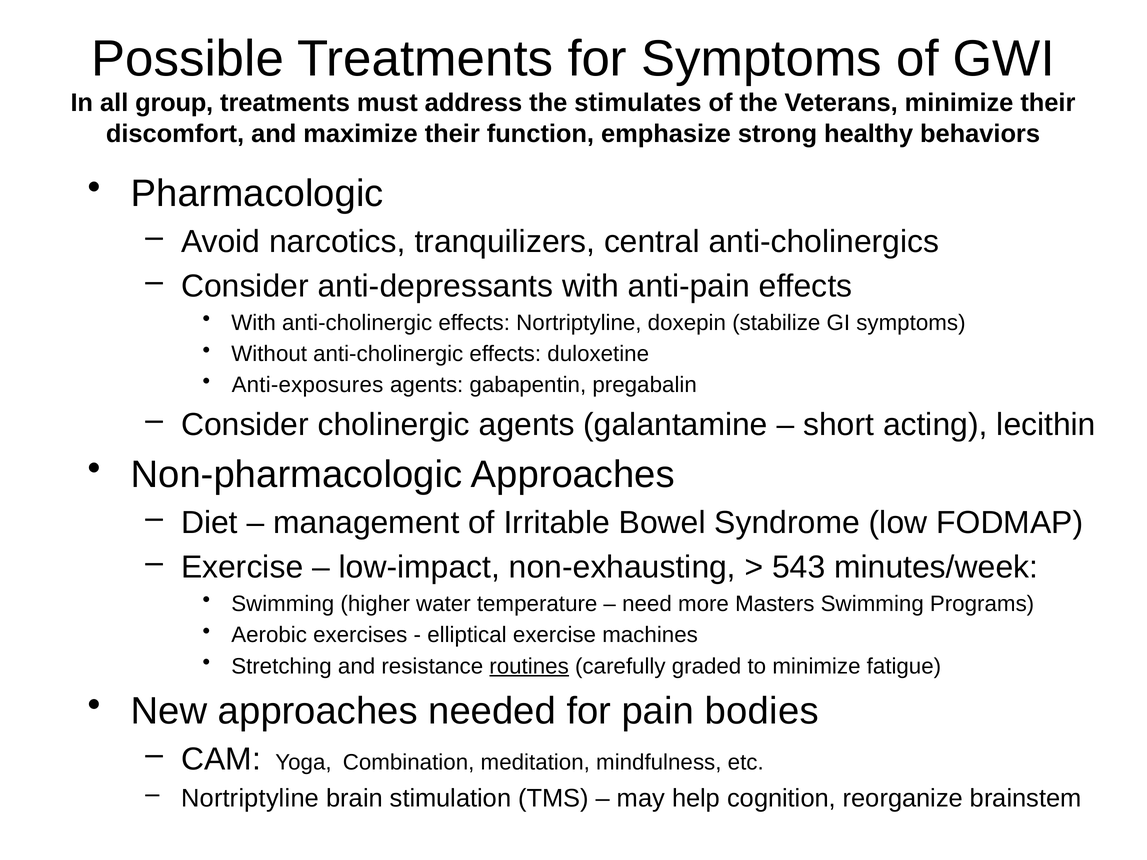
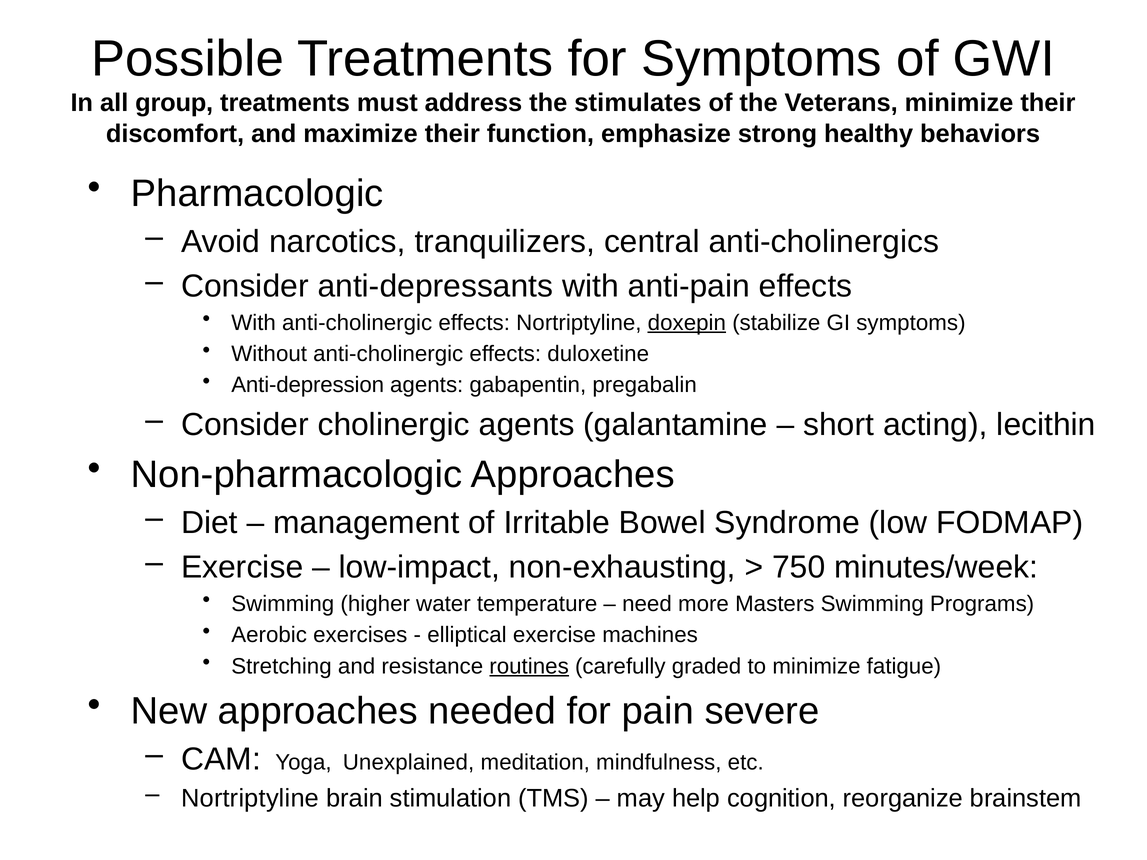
doxepin underline: none -> present (687, 323)
Anti-exposures: Anti-exposures -> Anti-depression (308, 385)
543: 543 -> 750 (799, 568)
bodies: bodies -> severe (762, 711)
Combination: Combination -> Unexplained (409, 763)
